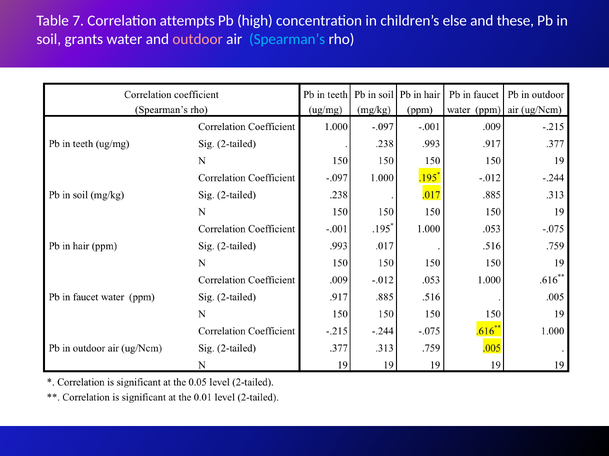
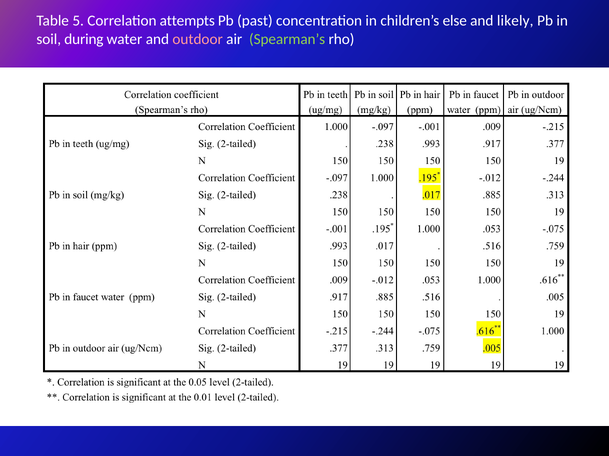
7: 7 -> 5 (78, 21)
high: high -> past (255, 21)
these: these -> likely (515, 21)
grants: grants -> during (84, 39)
Spearman’s colour: light blue -> light green (287, 39)
